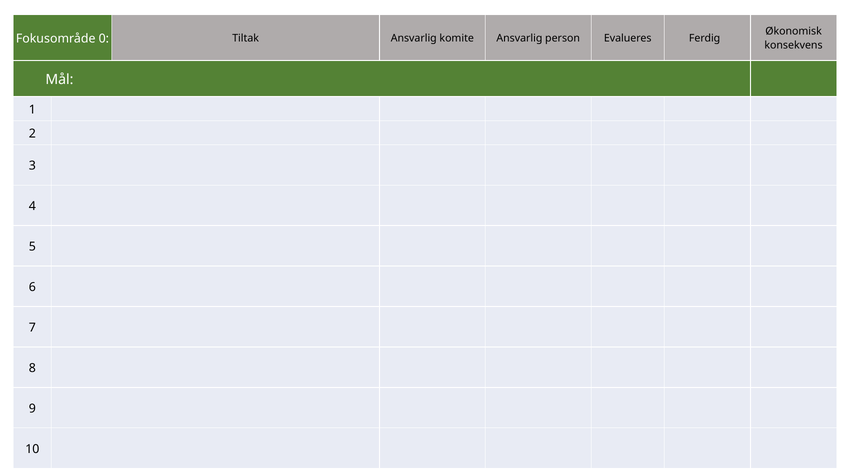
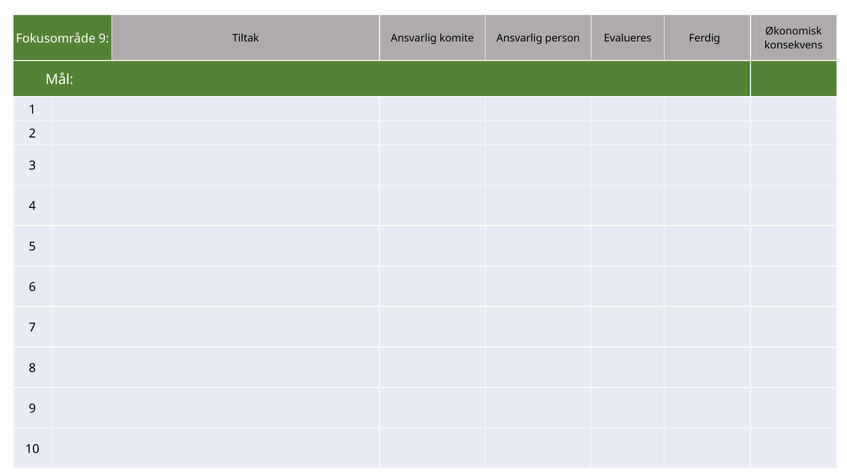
Fokusområde 0: 0 -> 9 (104, 38)
